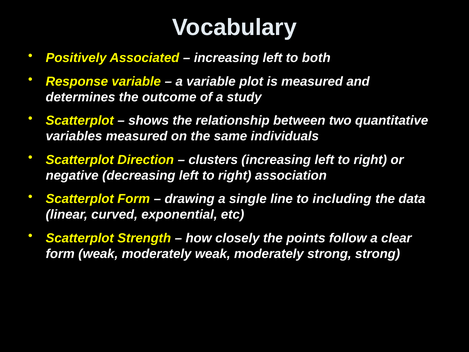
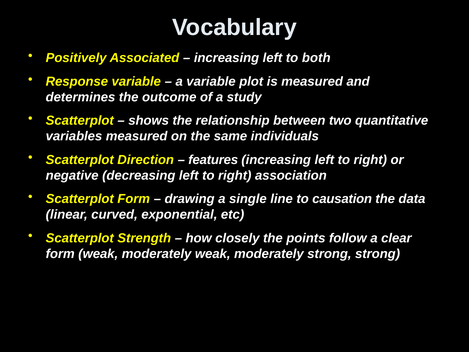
clusters: clusters -> features (213, 160)
including: including -> causation (342, 199)
